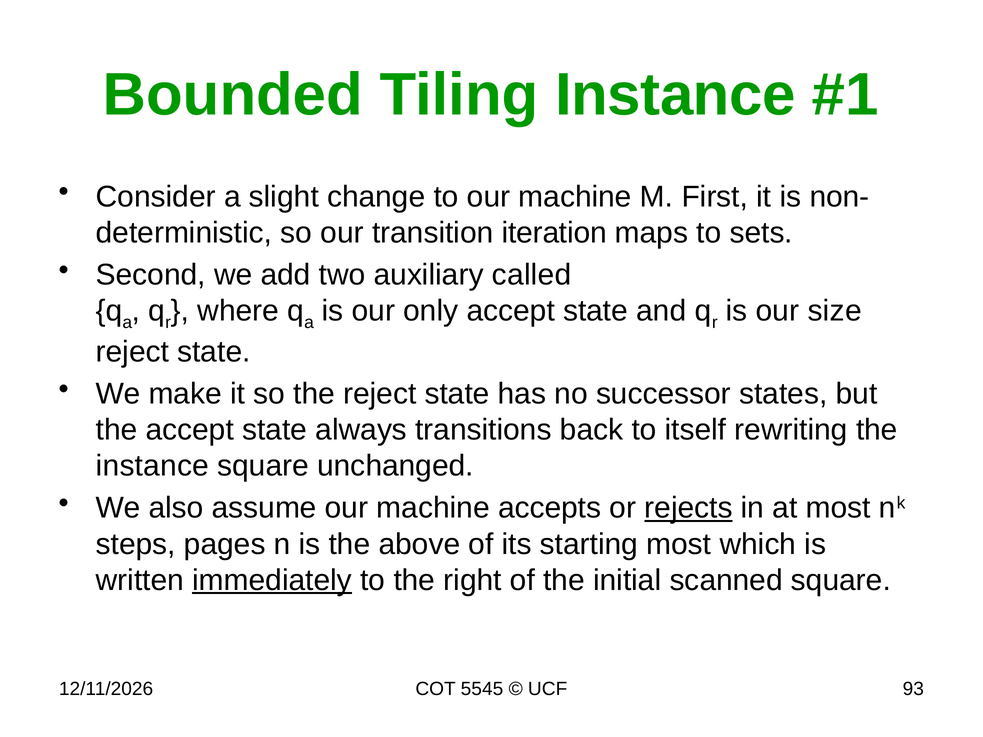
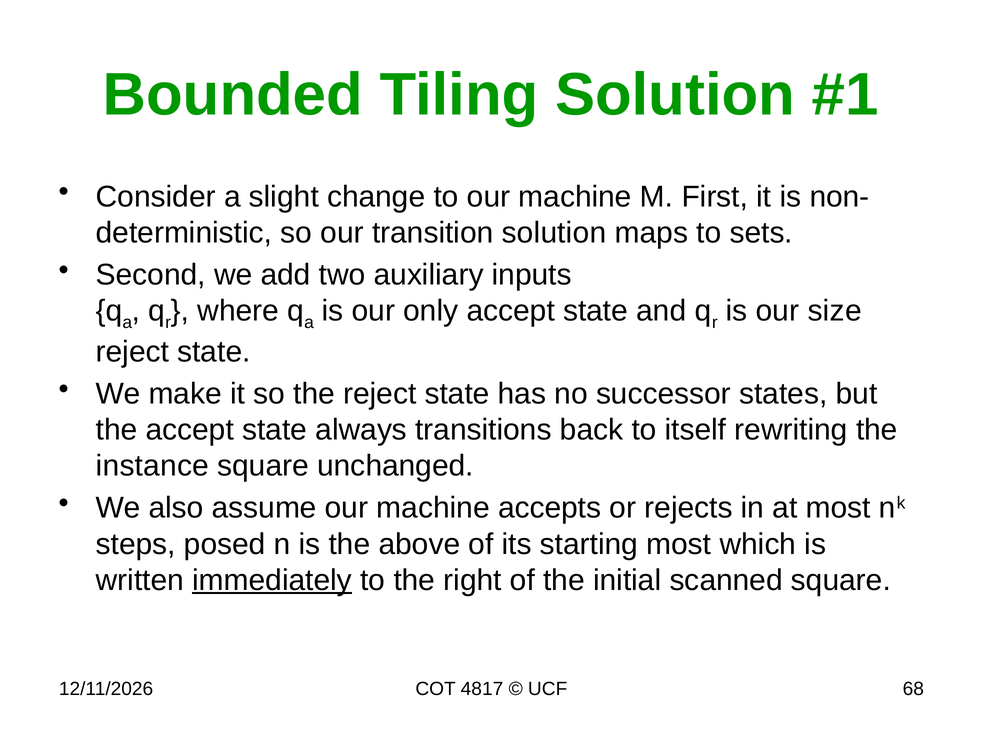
Tiling Instance: Instance -> Solution (675, 95)
transition iteration: iteration -> solution (554, 233)
called: called -> inputs (532, 275)
rejects underline: present -> none (689, 508)
pages: pages -> posed (225, 544)
5545: 5545 -> 4817 (482, 689)
93: 93 -> 68 (913, 689)
